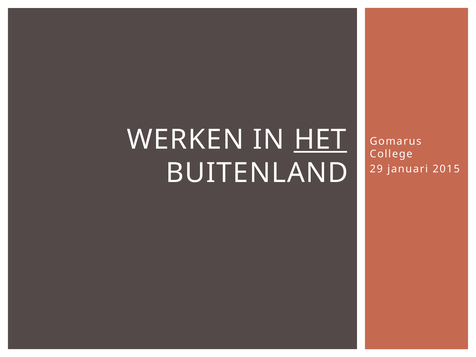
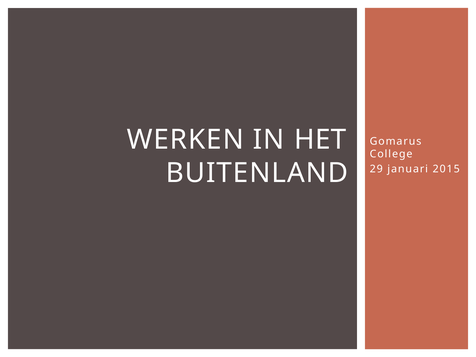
HET underline: present -> none (320, 140)
